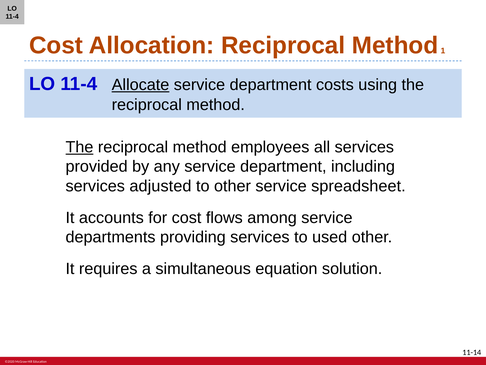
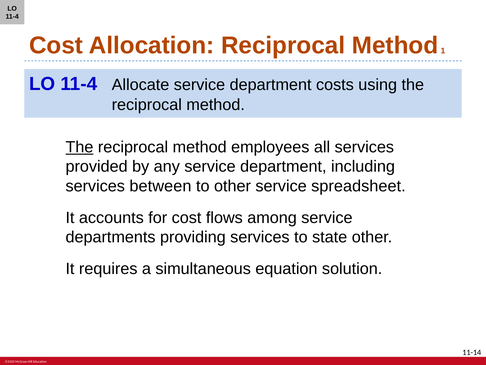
Allocate underline: present -> none (141, 85)
adjusted: adjusted -> between (160, 186)
used: used -> state (330, 237)
